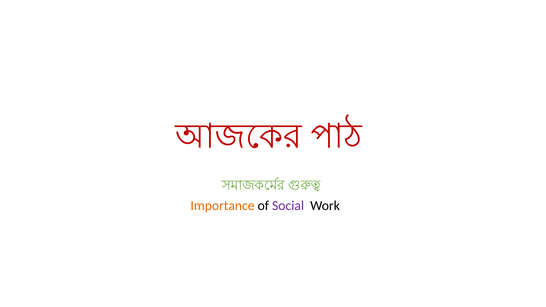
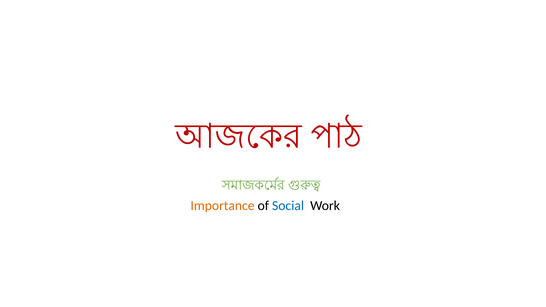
Social colour: purple -> blue (288, 206)
